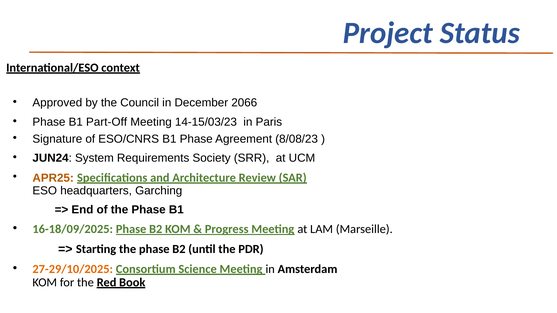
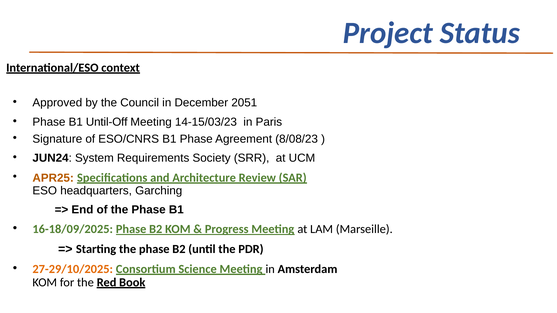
2066: 2066 -> 2051 (244, 103)
Part-Off: Part-Off -> Until-Off (107, 122)
